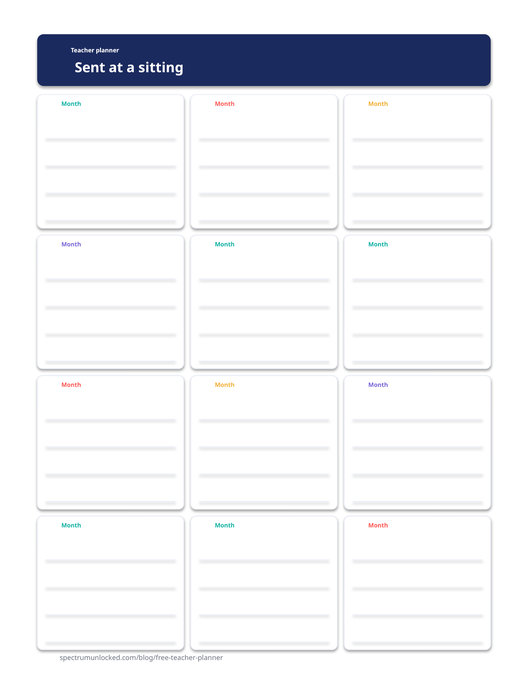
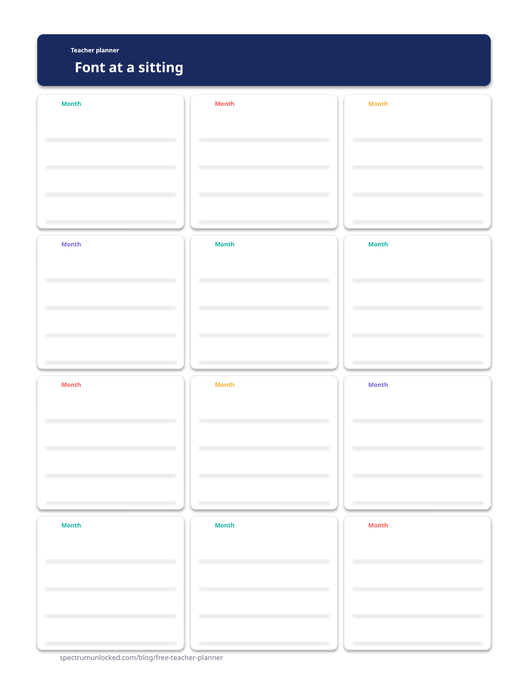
Sent: Sent -> Font (90, 68)
